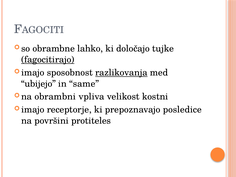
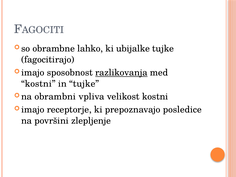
določajo: določajo -> ubijalke (133, 49)
fagocitirajo underline: present -> none (48, 60)
ubijejo: ubijejo -> kostni (38, 84)
in same: same -> tujke (84, 84)
protiteles: protiteles -> zlepljenje (91, 121)
